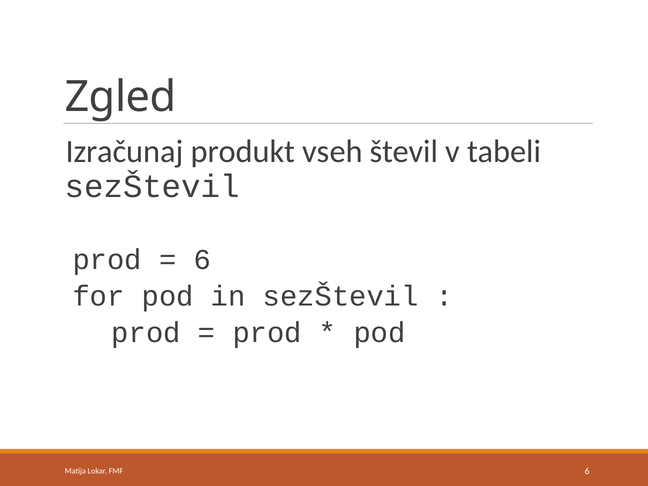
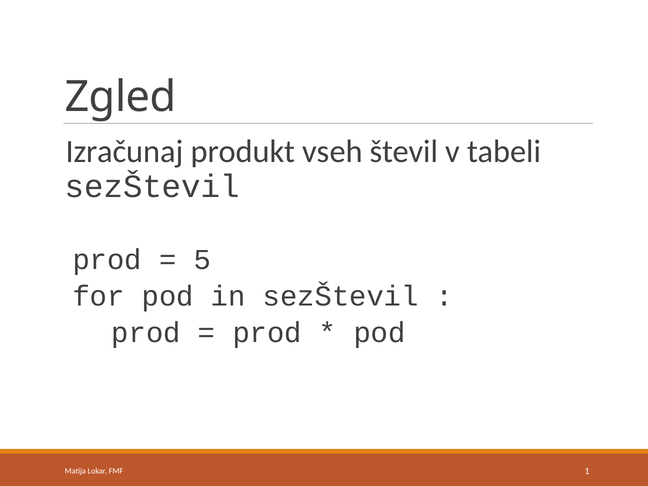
6: 6 -> 5 (202, 260)
FMF 6: 6 -> 1 (587, 471)
